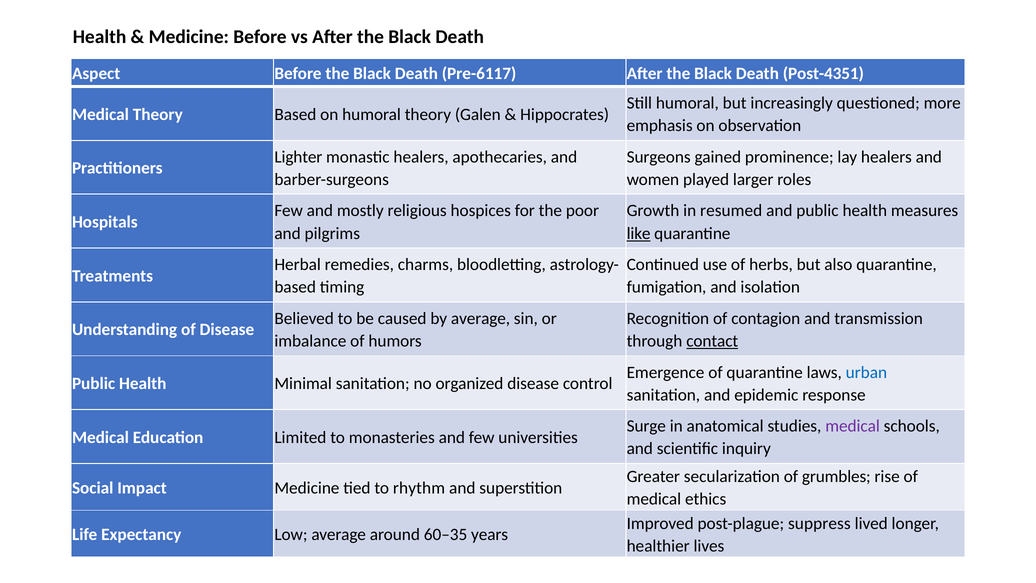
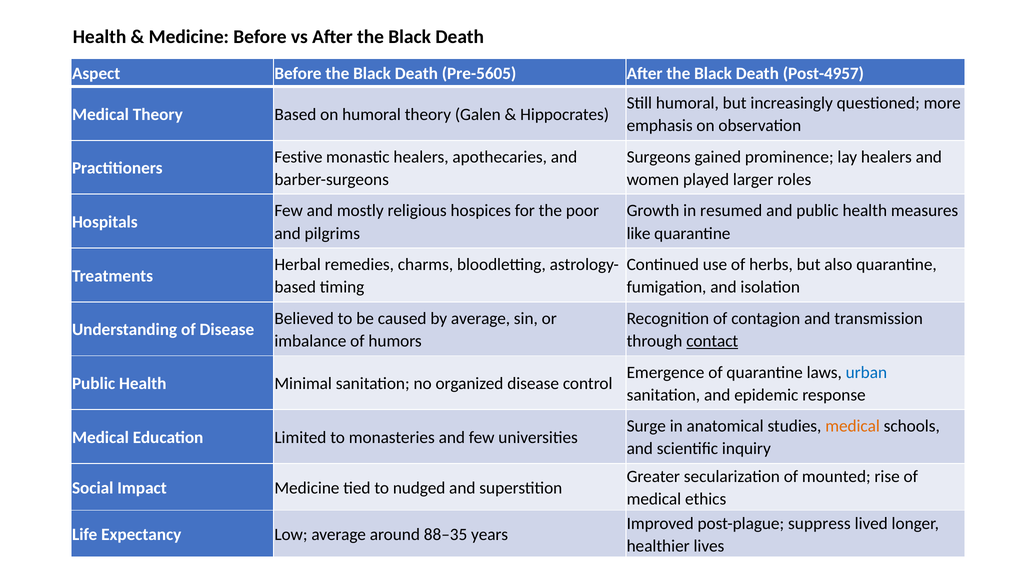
Pre-6117: Pre-6117 -> Pre-5605 (479, 74)
Post-4351: Post-4351 -> Post-4957 (823, 74)
Lighter: Lighter -> Festive (298, 157)
like underline: present -> none (639, 233)
medical colour: purple -> orange (853, 426)
grumbles: grumbles -> mounted (836, 476)
rhythm: rhythm -> nudged (419, 488)
60–35: 60–35 -> 88–35 (446, 534)
